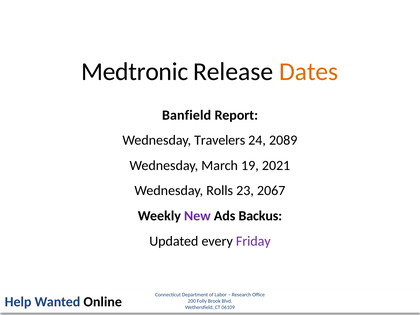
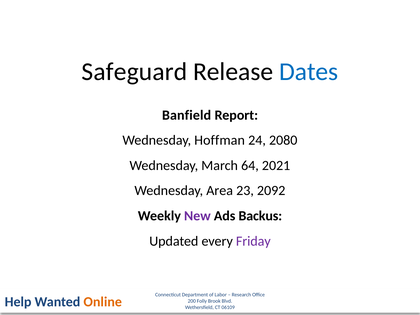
Medtronic: Medtronic -> Safeguard (134, 72)
Dates colour: orange -> blue (309, 72)
Travelers: Travelers -> Hoffman (220, 140)
2089: 2089 -> 2080 (283, 140)
19: 19 -> 64 (250, 165)
Rolls: Rolls -> Area (220, 191)
2067: 2067 -> 2092 (271, 191)
Online colour: black -> orange (103, 302)
